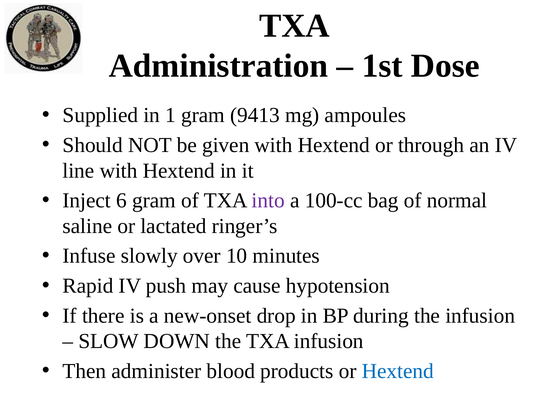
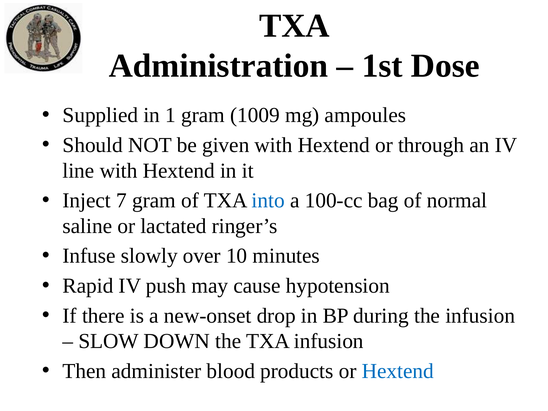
9413: 9413 -> 1009 (255, 115)
6: 6 -> 7 (122, 201)
into colour: purple -> blue (268, 201)
